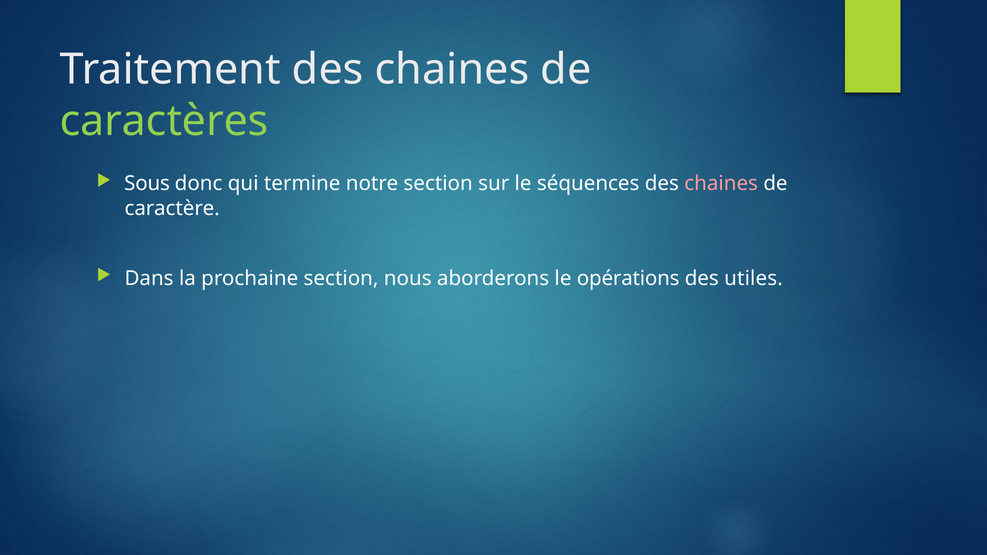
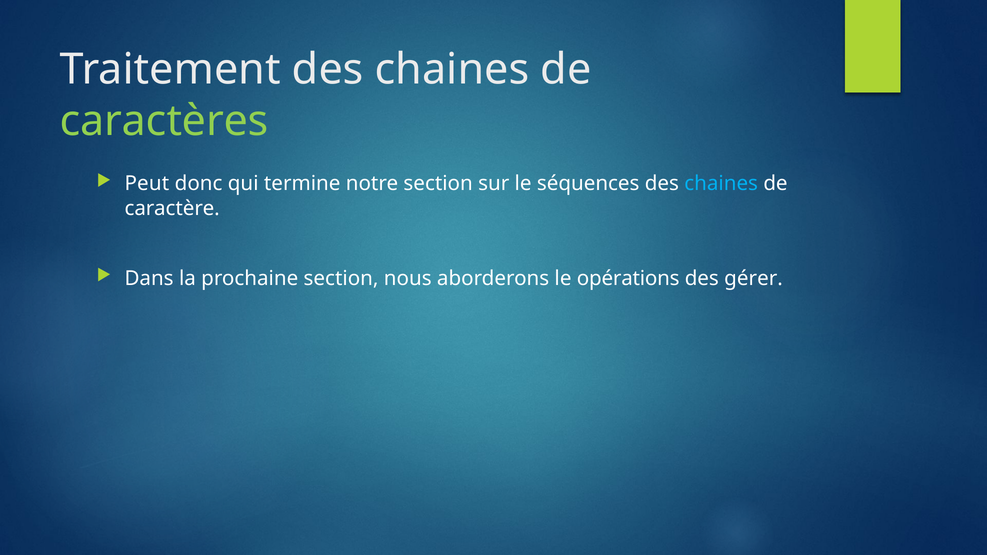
Sous: Sous -> Peut (147, 184)
chaines colour: pink -> light blue (721, 184)
utiles: utiles -> gérer (754, 278)
